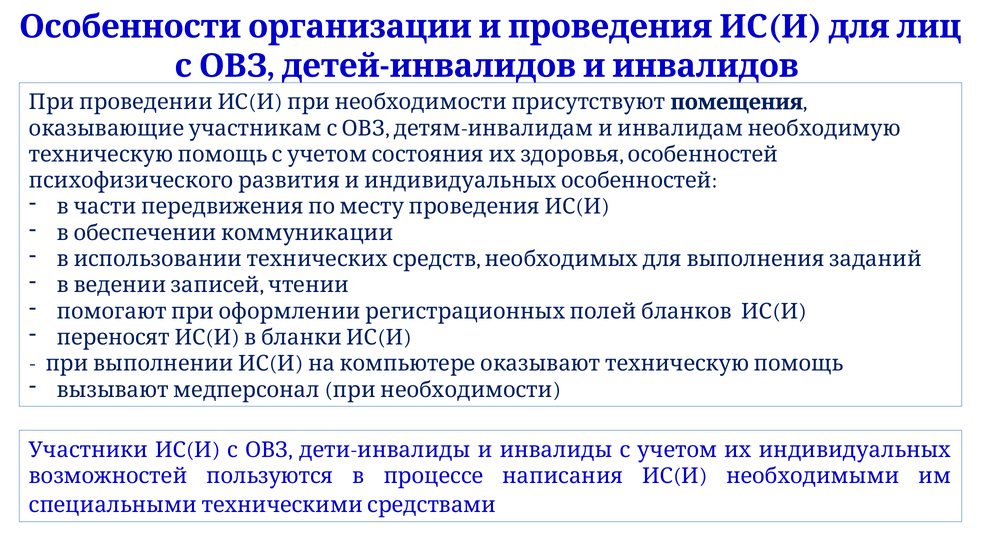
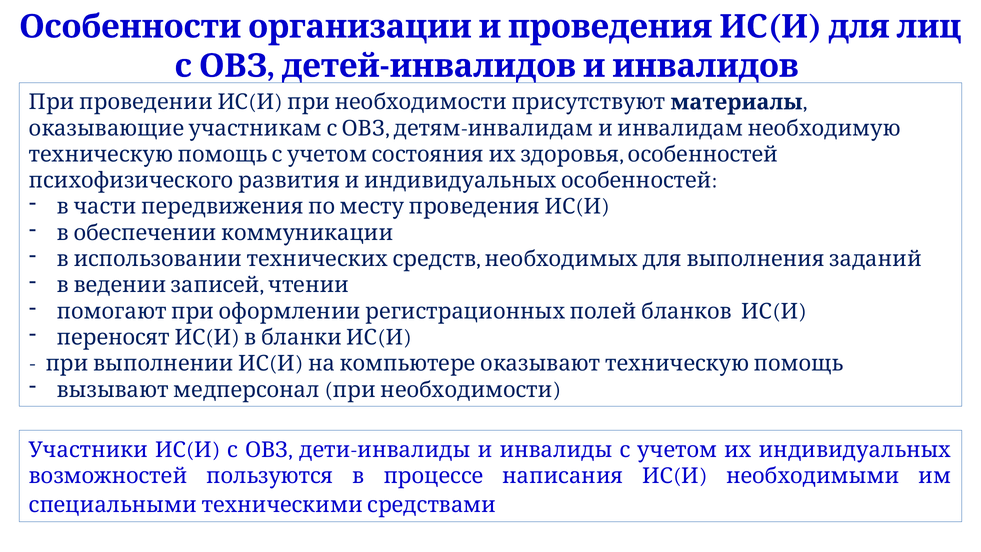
помещения: помещения -> материалы (737, 102)
